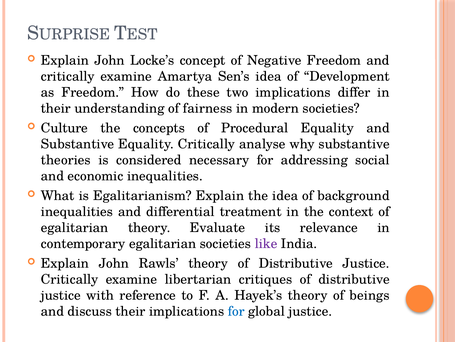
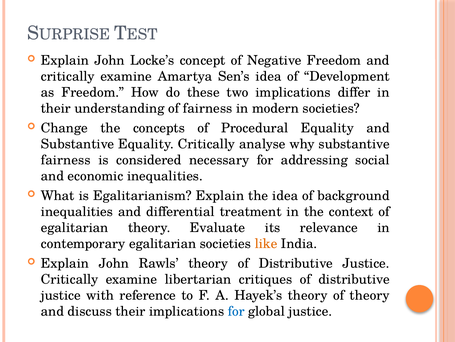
Culture: Culture -> Change (64, 128)
theories: theories -> fairness (66, 160)
like colour: purple -> orange (266, 243)
of beings: beings -> theory (370, 295)
